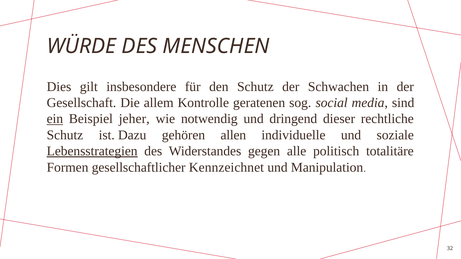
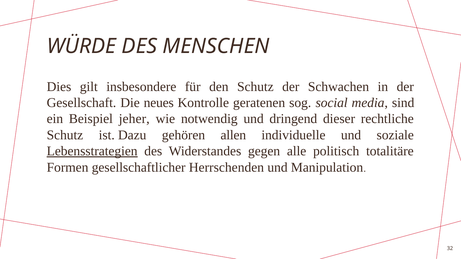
allem: allem -> neues (159, 103)
ein underline: present -> none (55, 119)
Kennzeichnet: Kennzeichnet -> Herrschenden (226, 167)
